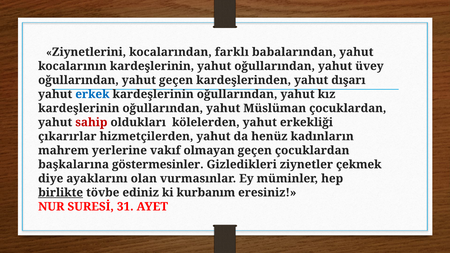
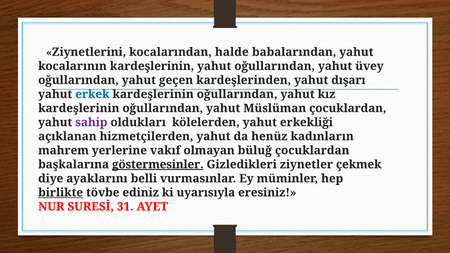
farklı: farklı -> halde (232, 52)
sahip colour: red -> purple (91, 122)
çıkarırlar: çıkarırlar -> açıklanan (67, 136)
olmayan geçen: geçen -> büluğ (255, 150)
göstermesinler underline: none -> present (158, 165)
olan: olan -> belli (144, 179)
kurbanım: kurbanım -> uyarısıyla (206, 193)
